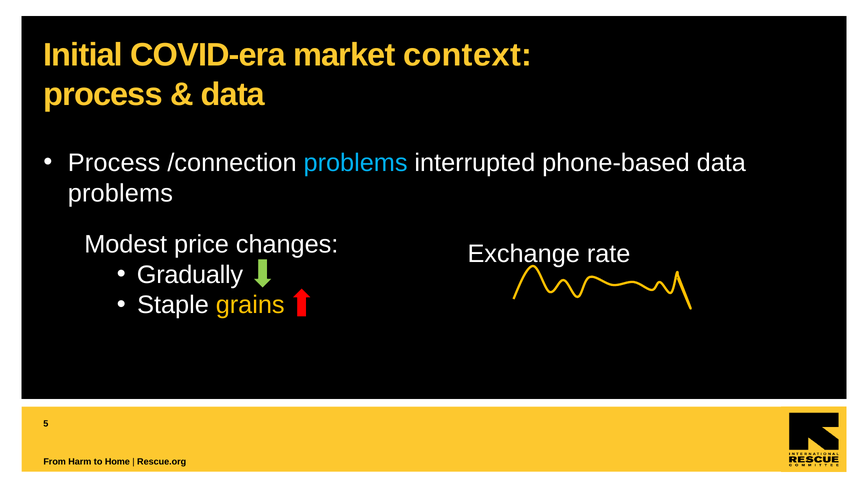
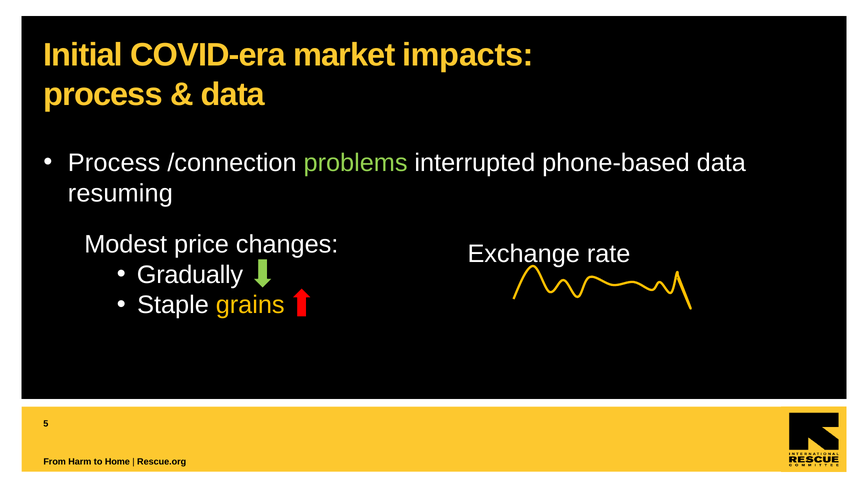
context: context -> impacts (468, 55)
problems colour: light blue -> light green (356, 163)
problems: problems -> resuming (120, 193)
